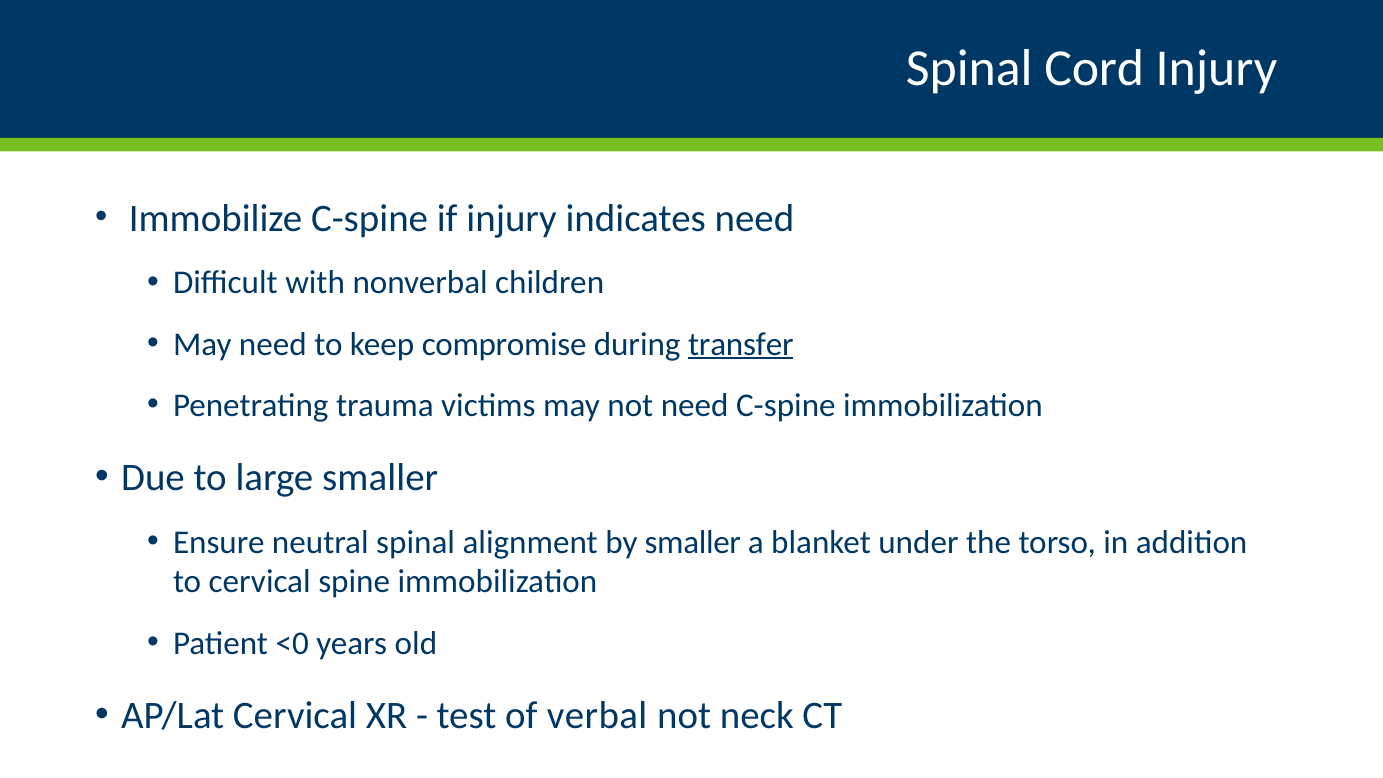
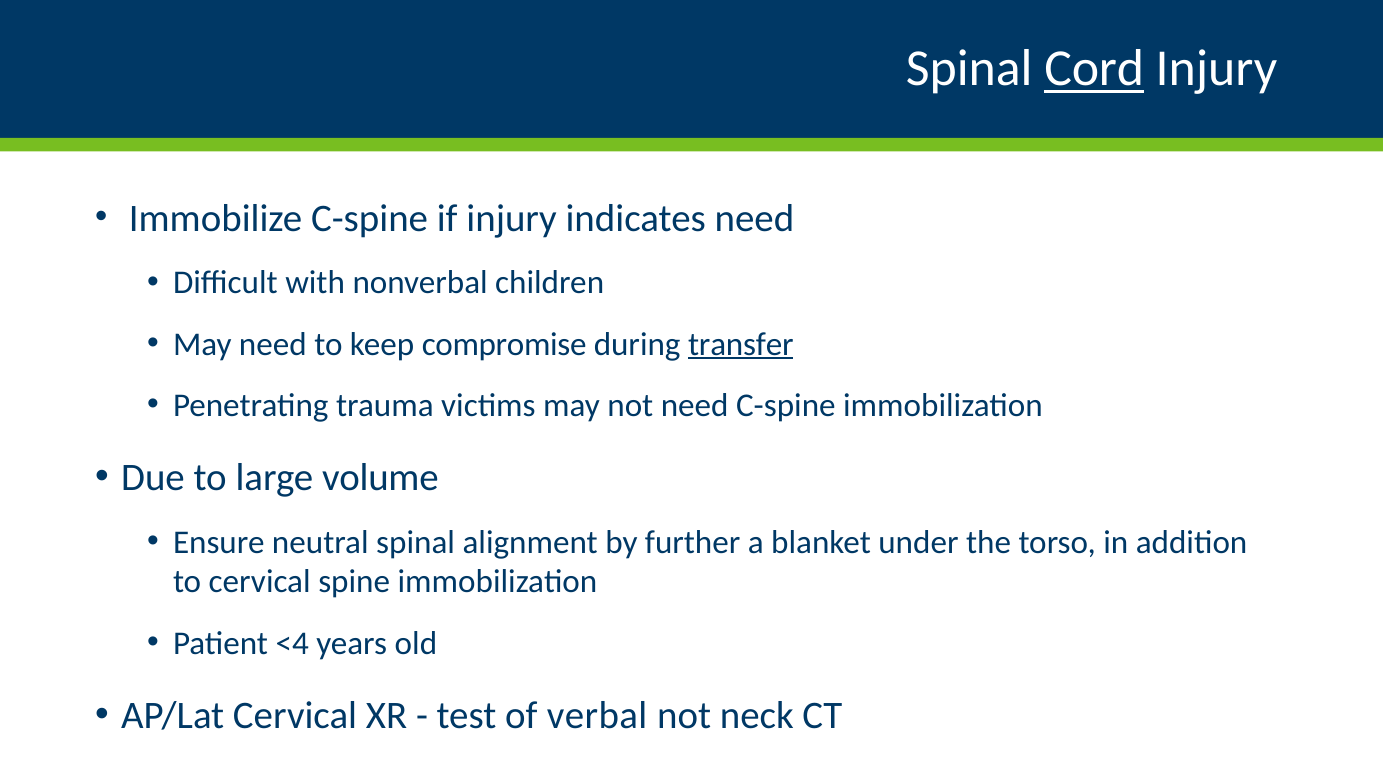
Cord underline: none -> present (1094, 69)
large smaller: smaller -> volume (380, 478)
by smaller: smaller -> further (693, 542)
<0: <0 -> <4 (292, 643)
